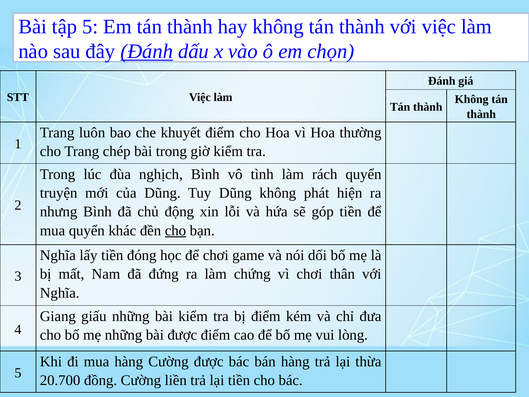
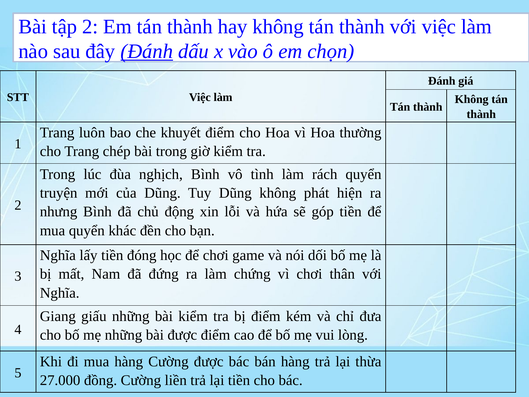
tập 5: 5 -> 2 (90, 27)
cho underline: present -> none (175, 230)
20.700: 20.700 -> 27.000 (60, 380)
